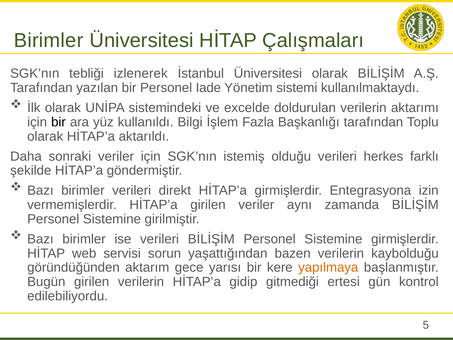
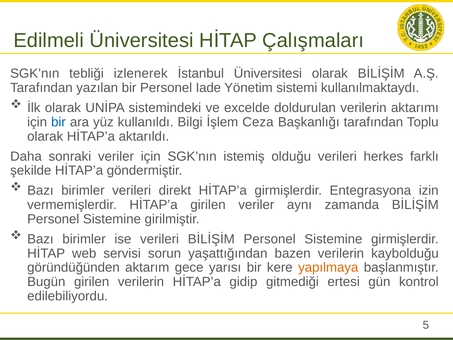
Birimler: Birimler -> Edilmeli (49, 41)
bir colour: black -> blue (58, 122)
Fazla: Fazla -> Ceza (258, 122)
